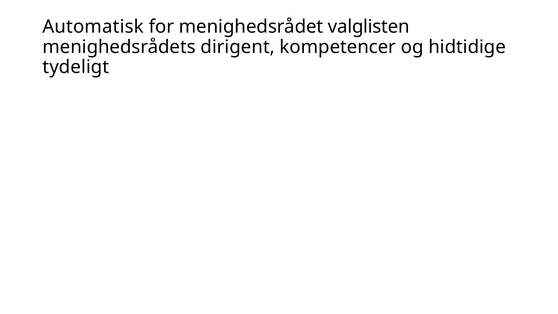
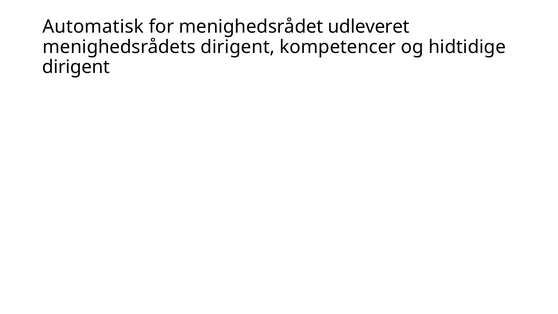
valglisten: valglisten -> udleveret (369, 27)
tydeligt: tydeligt -> dirigent (76, 67)
